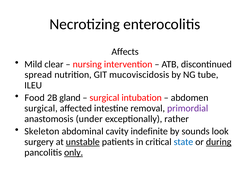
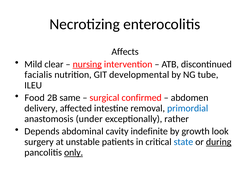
nursing underline: none -> present (87, 64)
spread: spread -> facialis (38, 75)
mucoviscidosis: mucoviscidosis -> developmental (139, 75)
gland: gland -> same (70, 98)
intubation: intubation -> confirmed (142, 98)
surgical: surgical -> delivery (41, 108)
primordial colour: purple -> blue (188, 108)
Skeleton: Skeleton -> Depends (42, 131)
sounds: sounds -> growth (196, 131)
unstable underline: present -> none (83, 142)
